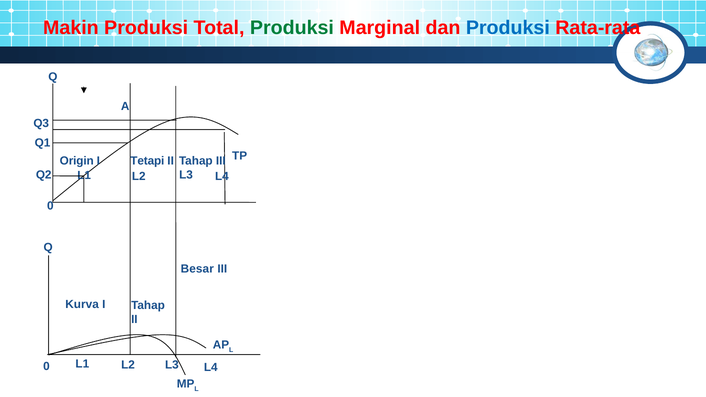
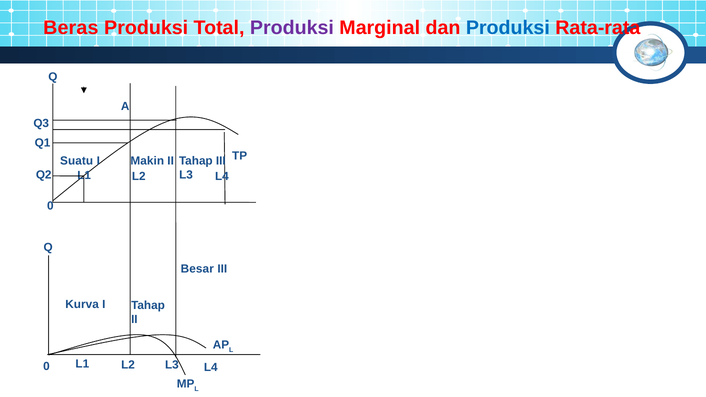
Makin: Makin -> Beras (71, 28)
Produksi colour: green -> purple (292, 28)
Origin: Origin -> Suatu (77, 161)
Tetapi: Tetapi -> Makin (147, 161)
